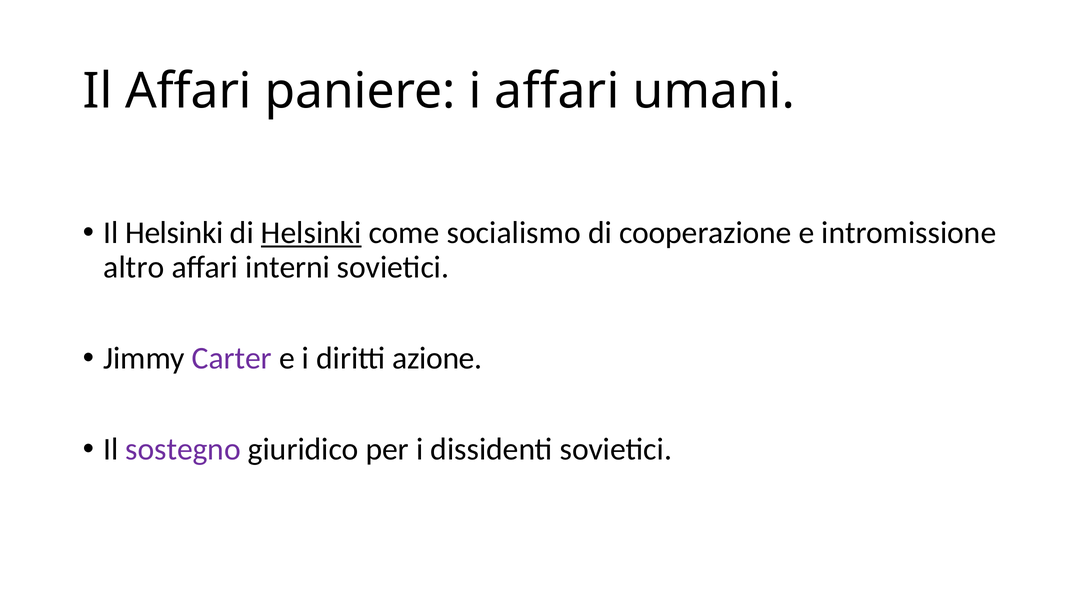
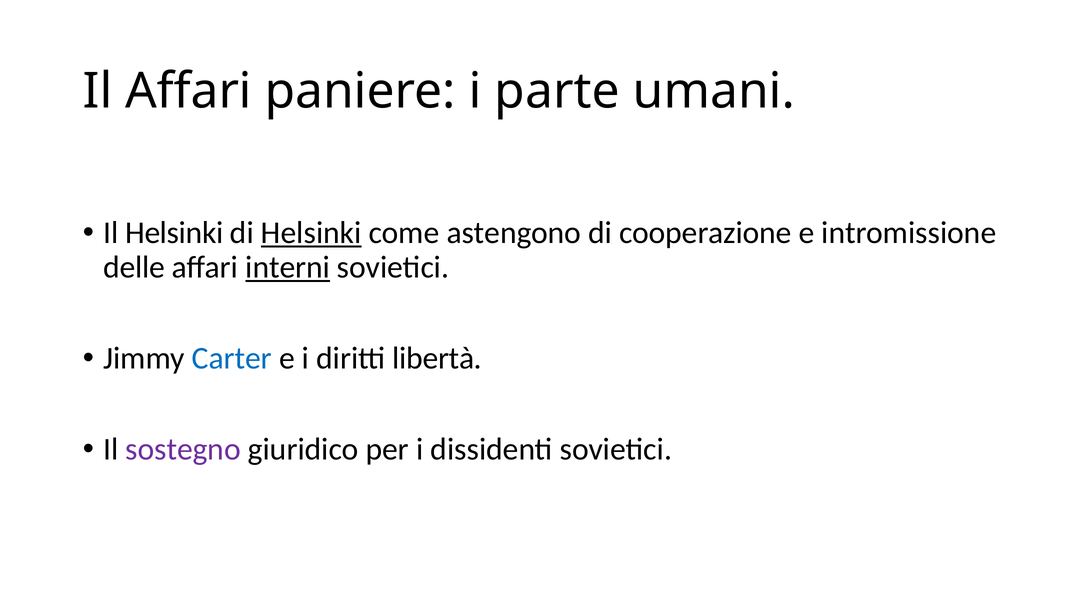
i affari: affari -> parte (557, 91)
socialismo: socialismo -> astengono (514, 233)
altro: altro -> delle (134, 267)
interni underline: none -> present (288, 267)
Carter colour: purple -> blue (232, 358)
azione: azione -> libertà (437, 358)
